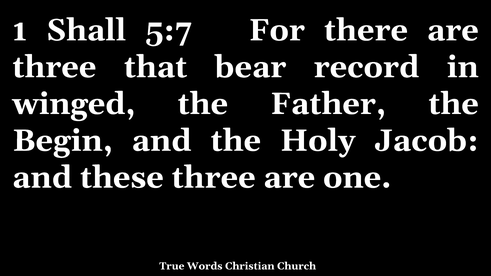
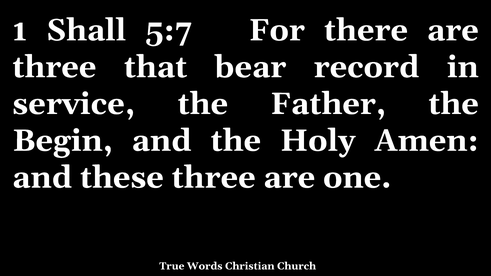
winged: winged -> service (74, 104)
Jacob: Jacob -> Amen (427, 141)
